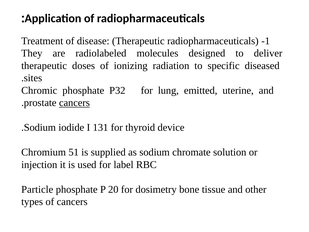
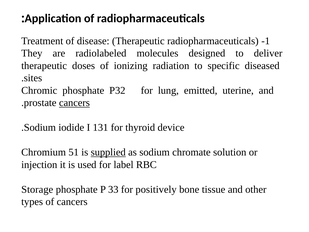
supplied underline: none -> present (108, 152)
Particle: Particle -> Storage (37, 189)
20: 20 -> 33 (113, 189)
dosimetry: dosimetry -> positively (156, 189)
